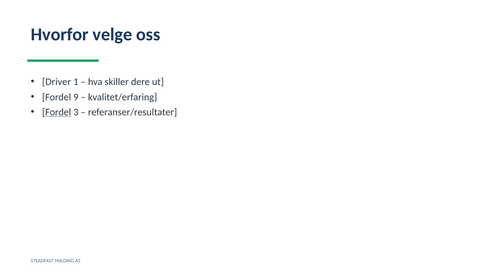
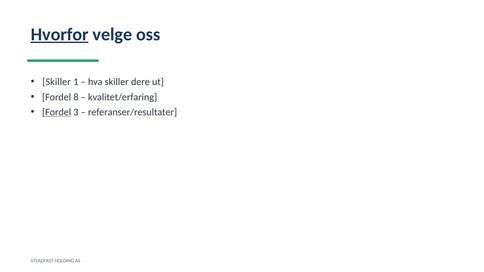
Hvorfor underline: none -> present (60, 35)
Driver: Driver -> Skiller (57, 82)
9: 9 -> 8 (76, 97)
